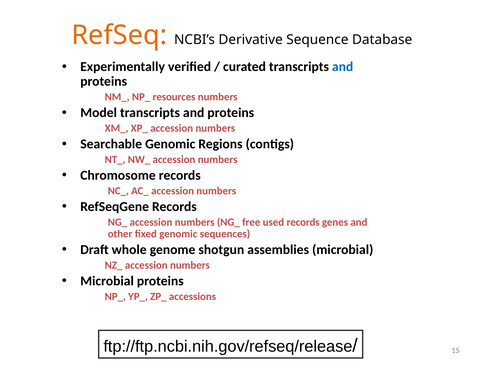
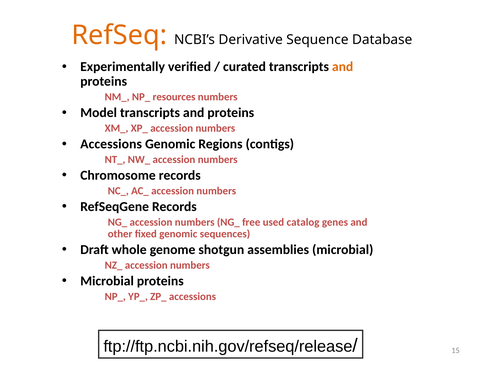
and colour: blue -> orange (343, 67)
Searchable: Searchable -> Accessions (111, 144)
used records: records -> catalog (303, 222)
